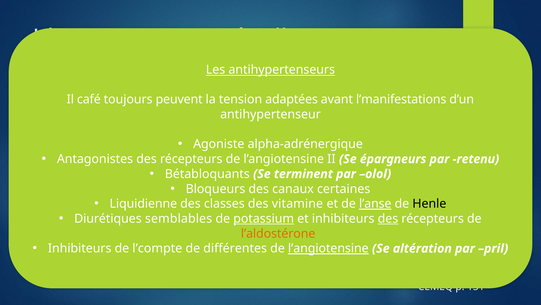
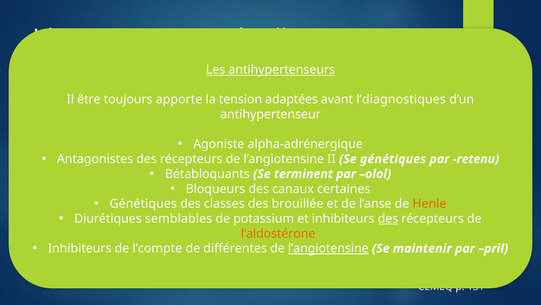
café: café -> être (89, 99)
toujours peuvent: peuvent -> apporte (179, 99)
l’manifestations: l’manifestations -> l’diagnostiques (401, 99)
Se épargneurs: épargneurs -> génétiques (393, 159)
Liquidienne: Liquidienne -> Génétiques (143, 203)
vitamine: vitamine -> brouillée (297, 203)
l’anse underline: present -> none (375, 203)
Henle colour: black -> orange (429, 203)
potassium underline: present -> none (264, 218)
altération: altération -> maintenir (422, 248)
